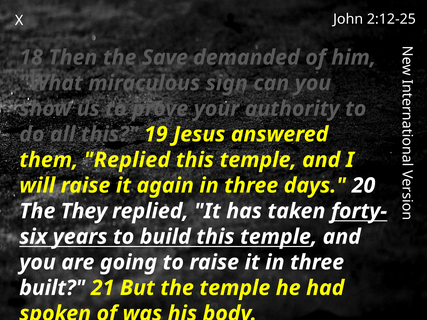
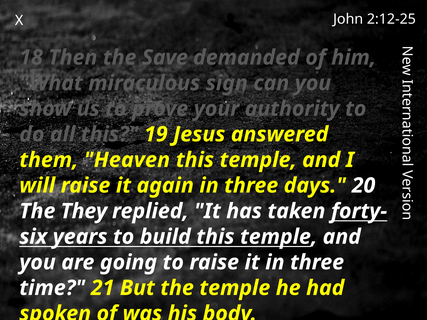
them Replied: Replied -> Heaven (127, 160)
built: built -> time (52, 288)
